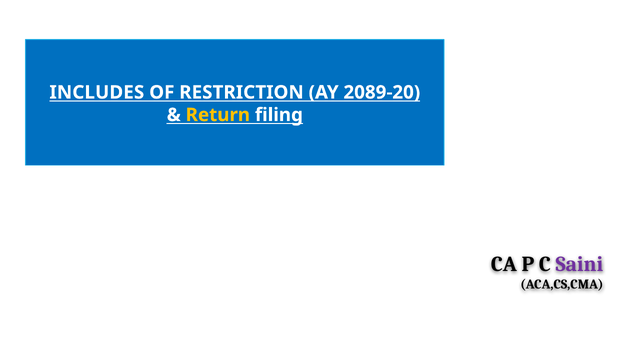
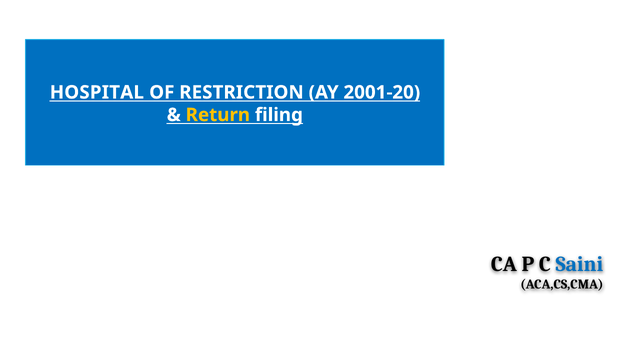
INCLUDES: INCLUDES -> HOSPITAL (97, 92)
2089-20: 2089-20 -> 2001-20 (382, 92)
Saini colour: purple -> blue (579, 264)
